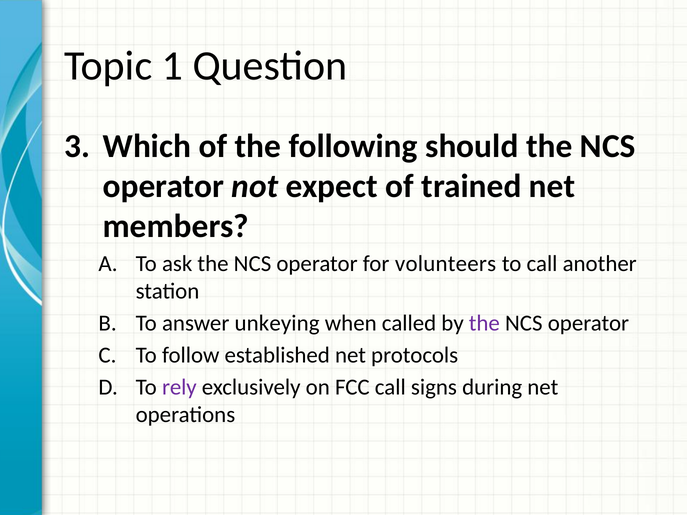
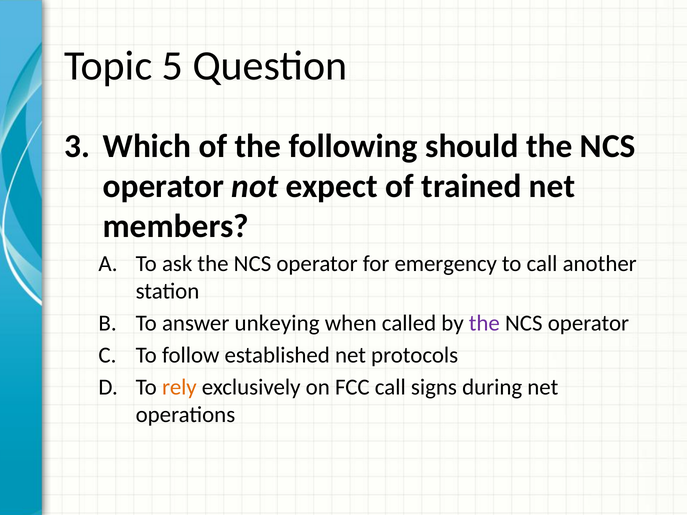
1: 1 -> 5 (172, 66)
volunteers: volunteers -> emergency (446, 264)
rely colour: purple -> orange (179, 388)
